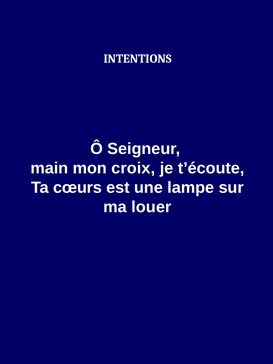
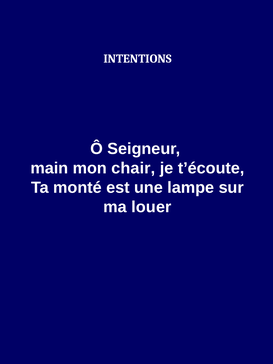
croix: croix -> chair (133, 168)
cœurs: cœurs -> monté (77, 188)
